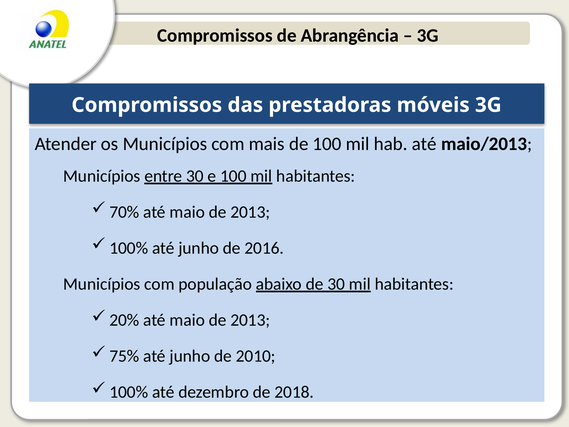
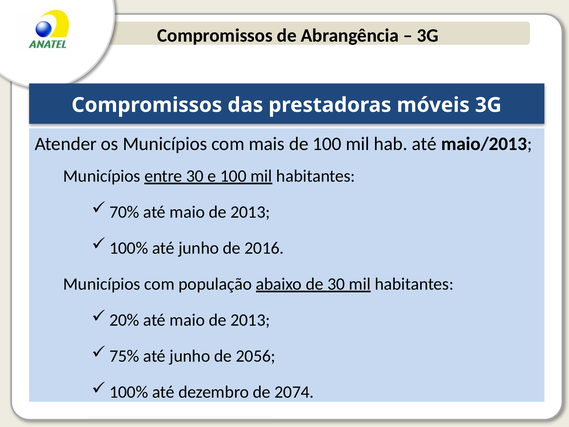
2010: 2010 -> 2056 (256, 356)
2018: 2018 -> 2074 (294, 392)
